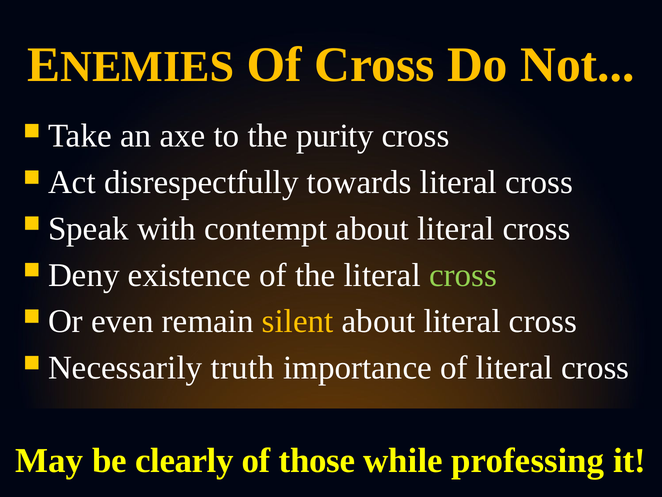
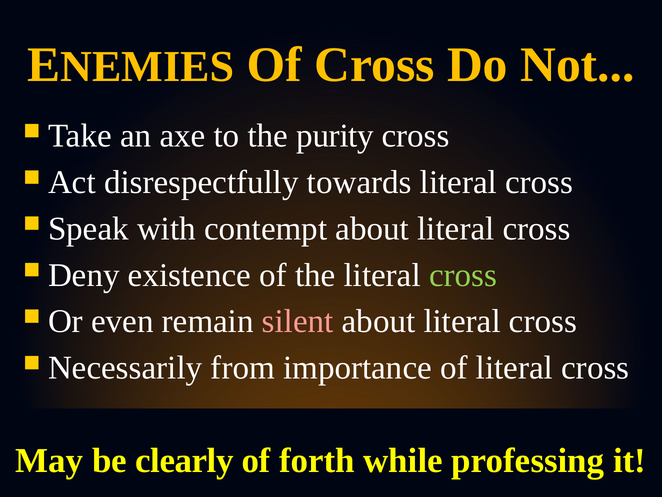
silent colour: yellow -> pink (298, 321)
truth: truth -> from (243, 368)
those: those -> forth (317, 460)
